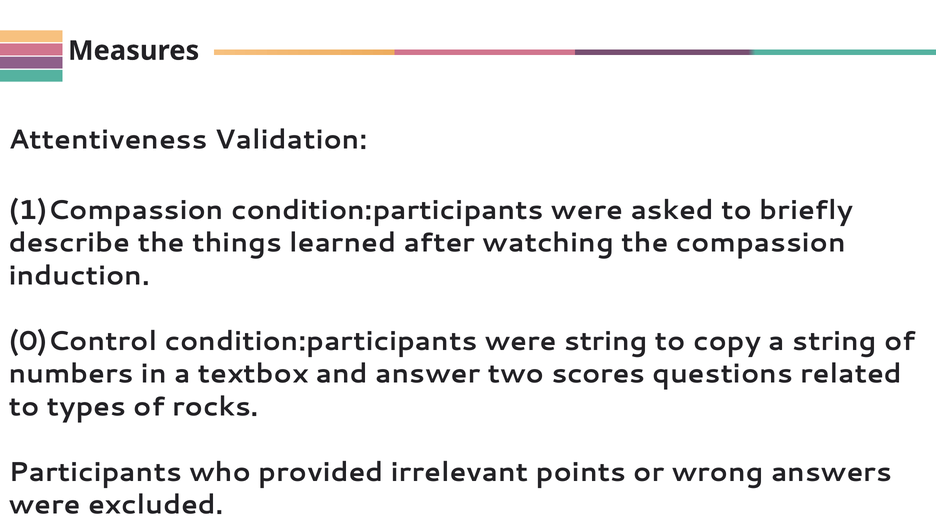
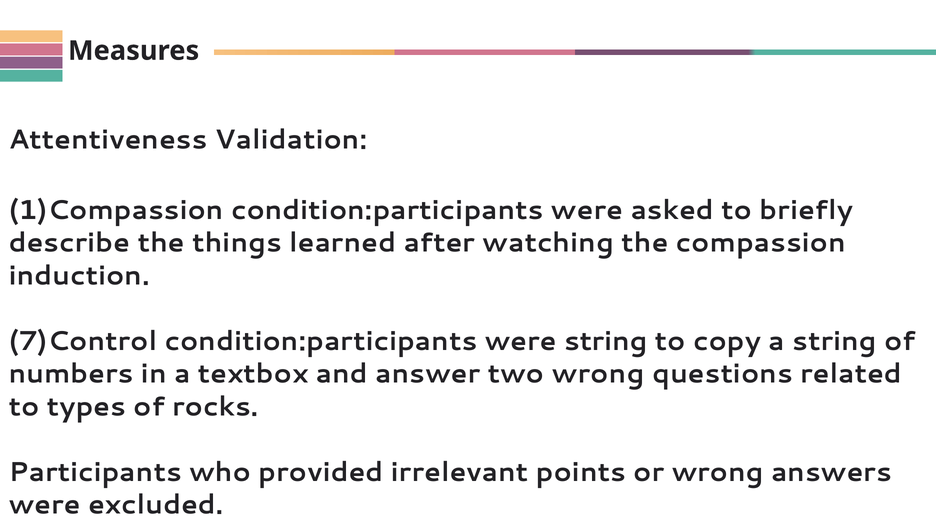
0)Control: 0)Control -> 7)Control (83, 341)
two scores: scores -> wrong (598, 374)
